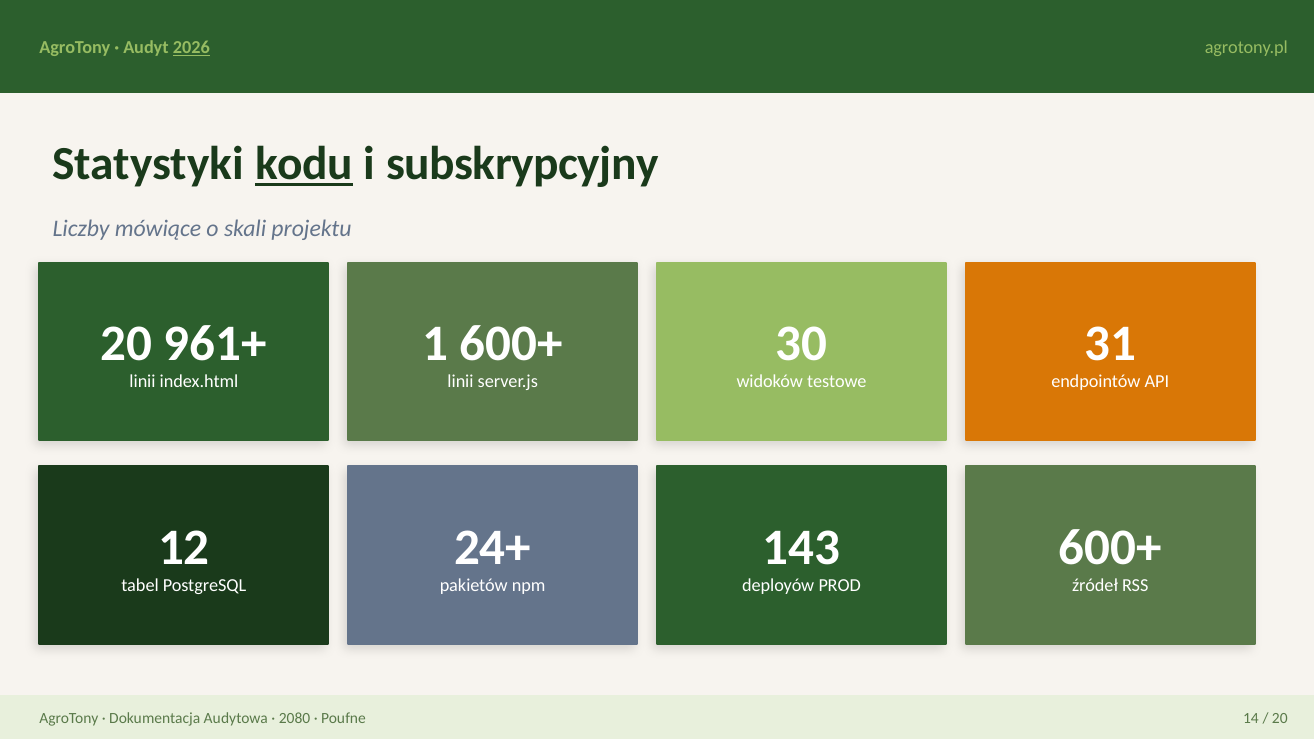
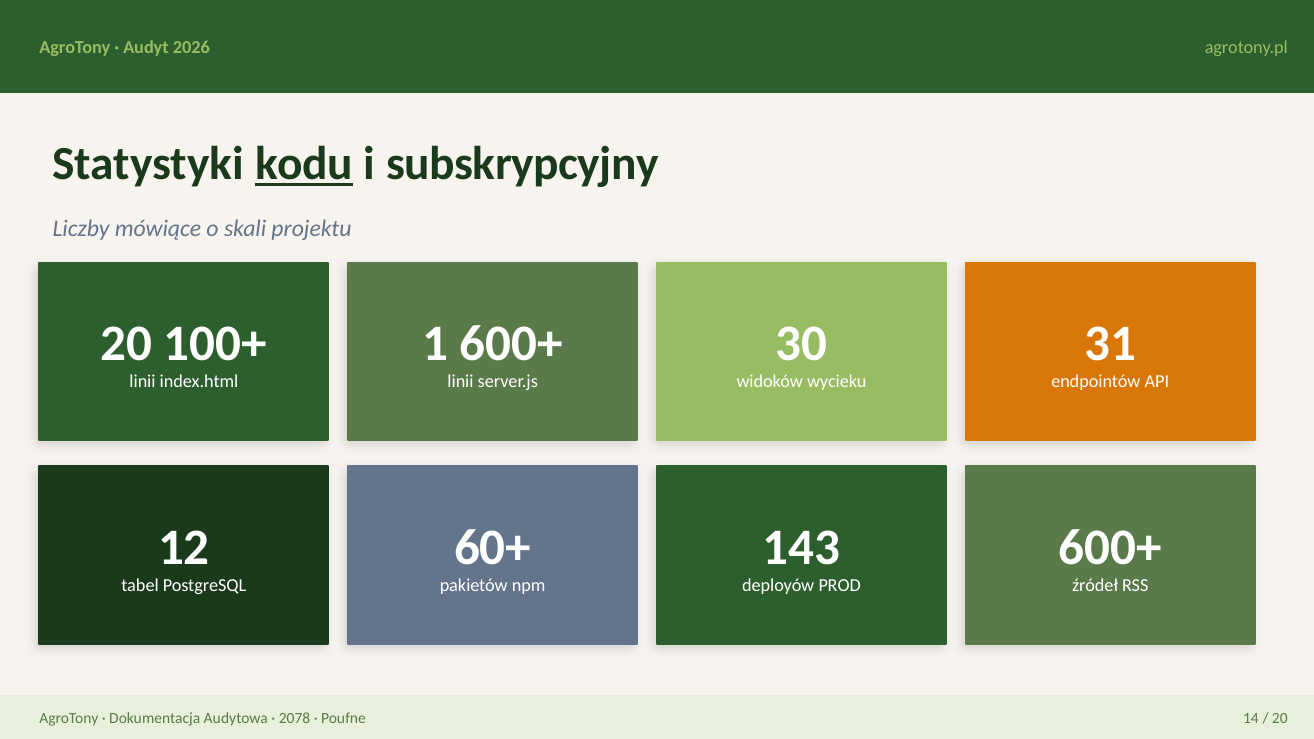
2026 underline: present -> none (191, 47)
961+: 961+ -> 100+ (215, 344)
testowe: testowe -> wycieku (837, 381)
24+: 24+ -> 60+ (493, 547)
2080: 2080 -> 2078 (295, 719)
